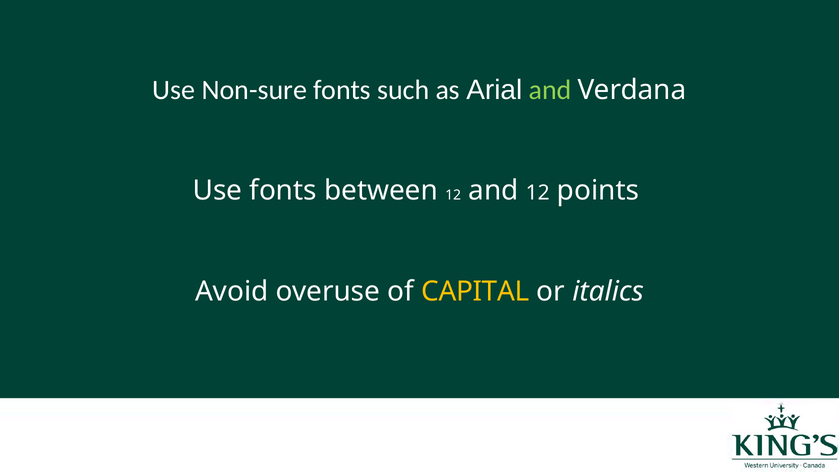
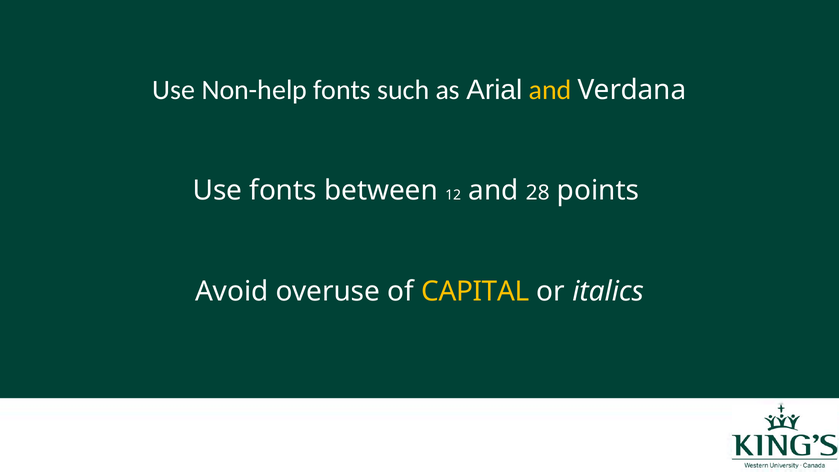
Non-sure: Non-sure -> Non-help (254, 90)
and colour: light green -> yellow (550, 90)
and 12: 12 -> 28 (538, 193)
